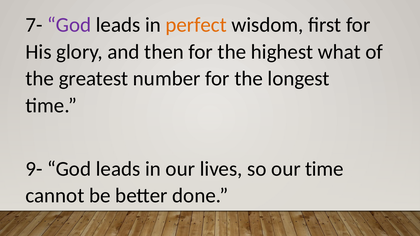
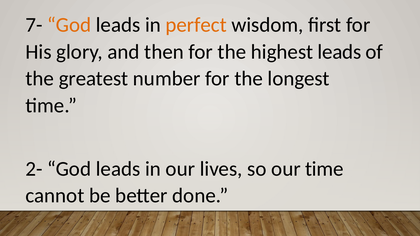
God colour: purple -> orange (69, 25)
highest what: what -> leads (339, 52)
9-: 9- -> 2- (34, 169)
